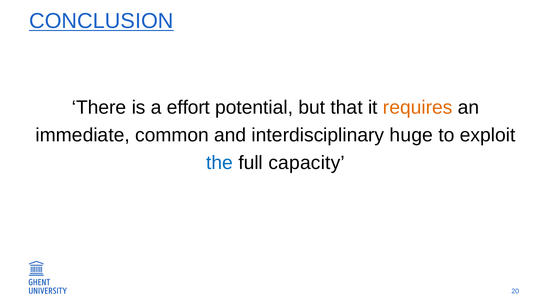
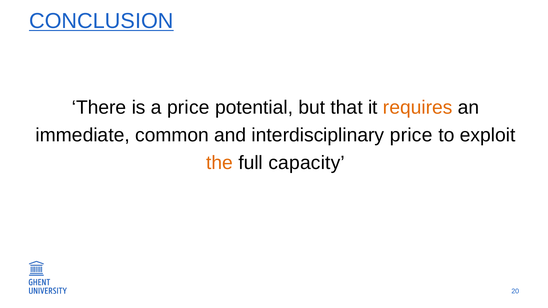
a effort: effort -> price (188, 108)
interdisciplinary huge: huge -> price (411, 135)
the colour: blue -> orange (220, 163)
